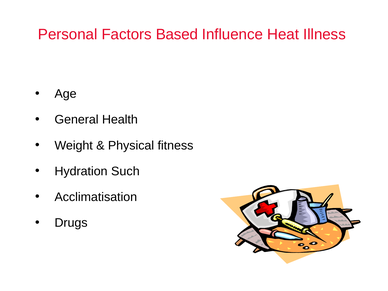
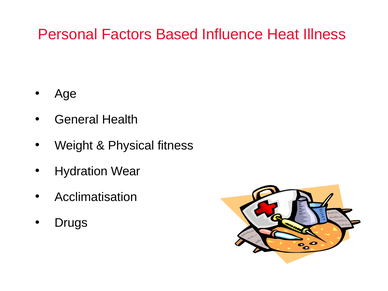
Such: Such -> Wear (125, 171)
